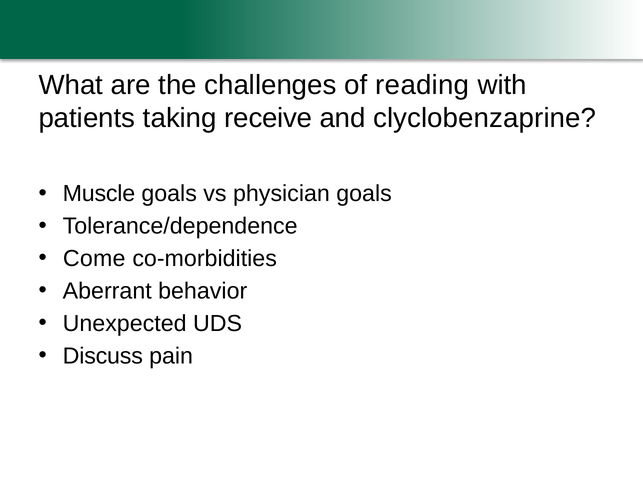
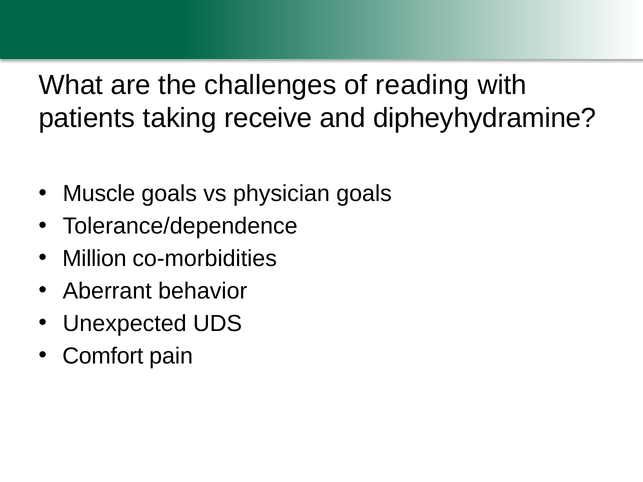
clyclobenzaprine: clyclobenzaprine -> dipheyhydramine (485, 118)
Come: Come -> Million (94, 259)
Discuss: Discuss -> Comfort (103, 356)
